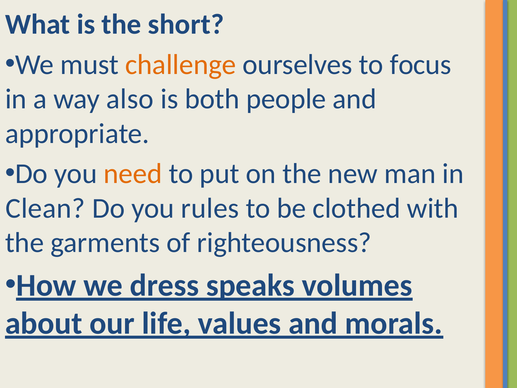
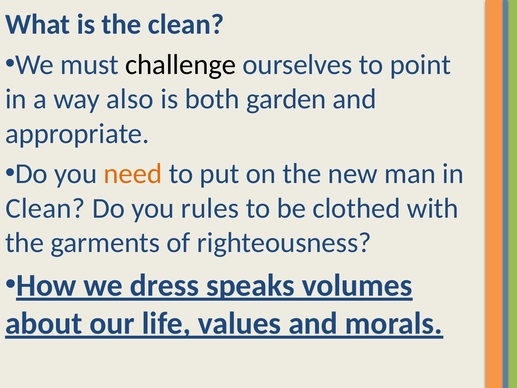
the short: short -> clean (186, 24)
challenge colour: orange -> black (181, 65)
focus: focus -> point (420, 65)
people: people -> garden (286, 99)
